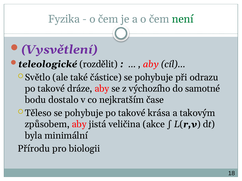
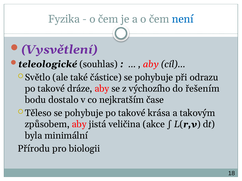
není colour: green -> blue (183, 19)
rozdělit: rozdělit -> souhlas (99, 64)
samotné: samotné -> řešením (202, 89)
